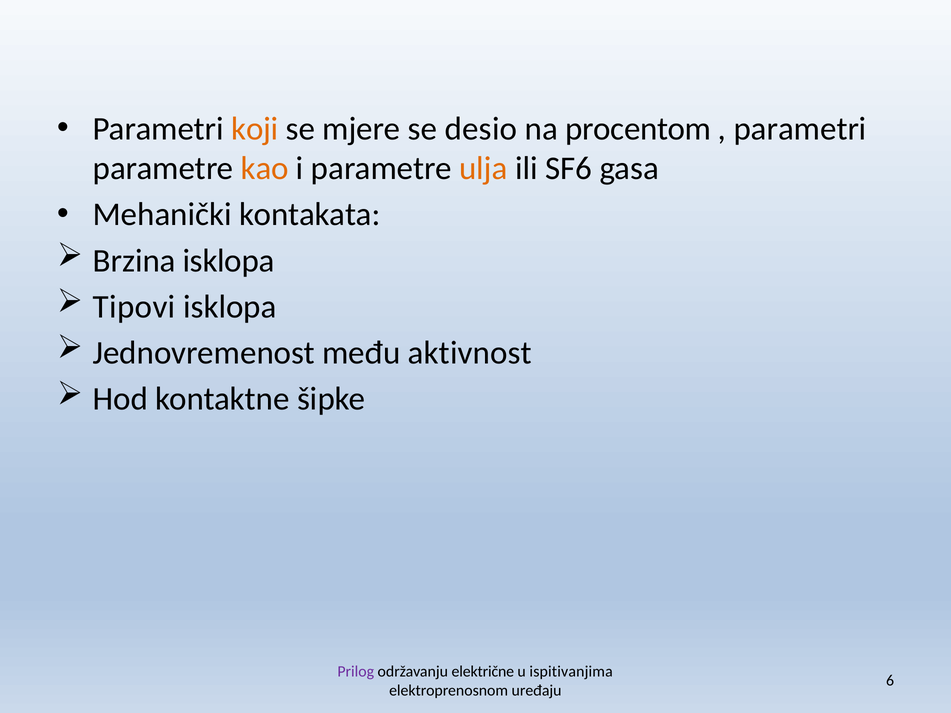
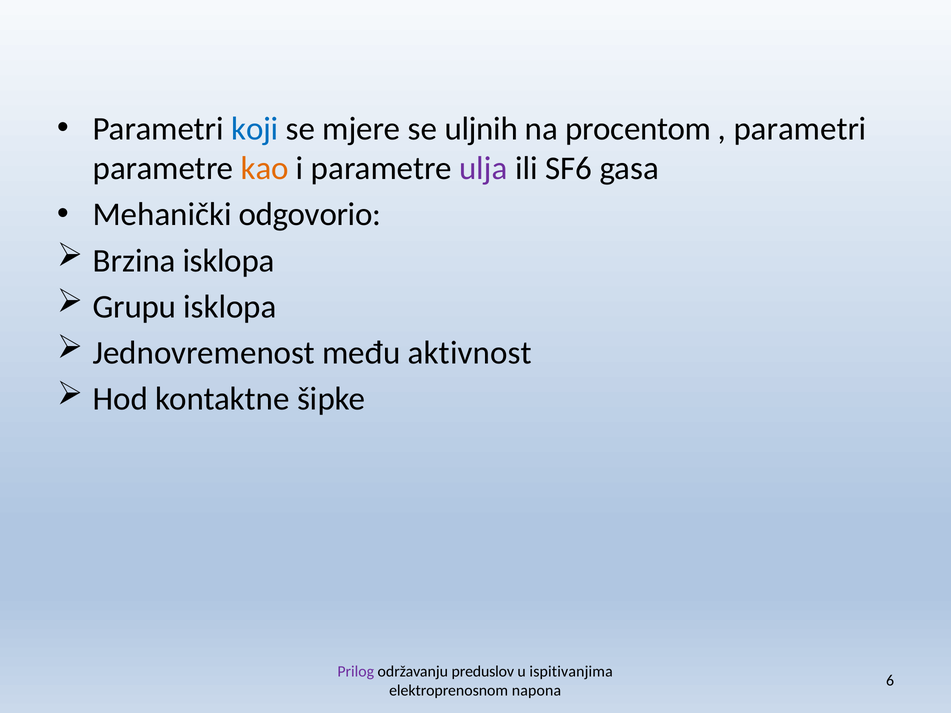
koji colour: orange -> blue (255, 129)
desio: desio -> uljnih (481, 129)
ulja colour: orange -> purple (483, 168)
kontakata: kontakata -> odgovorio (310, 215)
Tipovi: Tipovi -> Grupu (134, 307)
električne: električne -> preduslov (483, 672)
uređaju: uređaju -> napona (536, 691)
